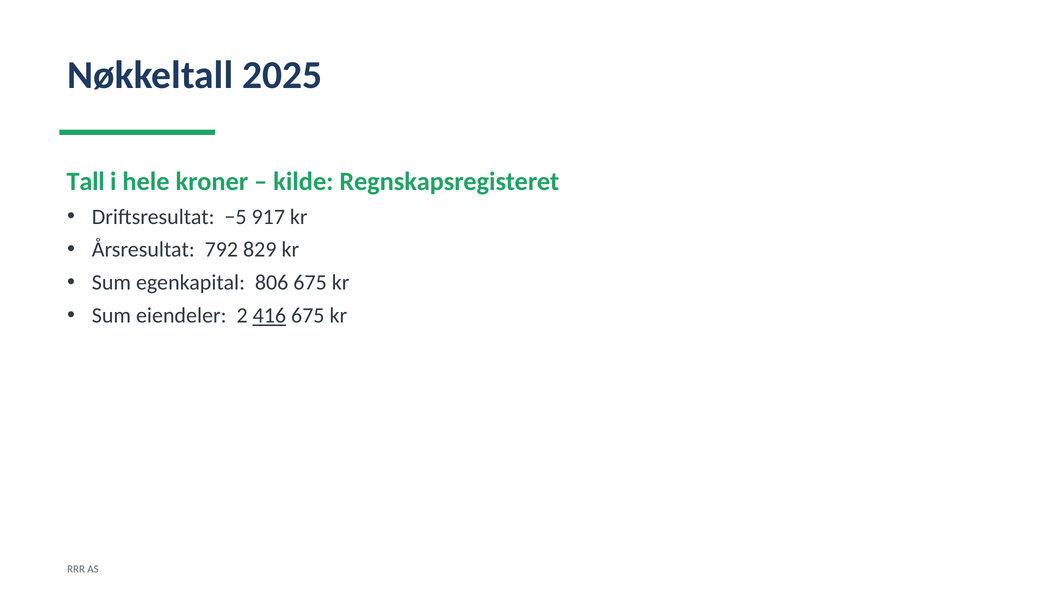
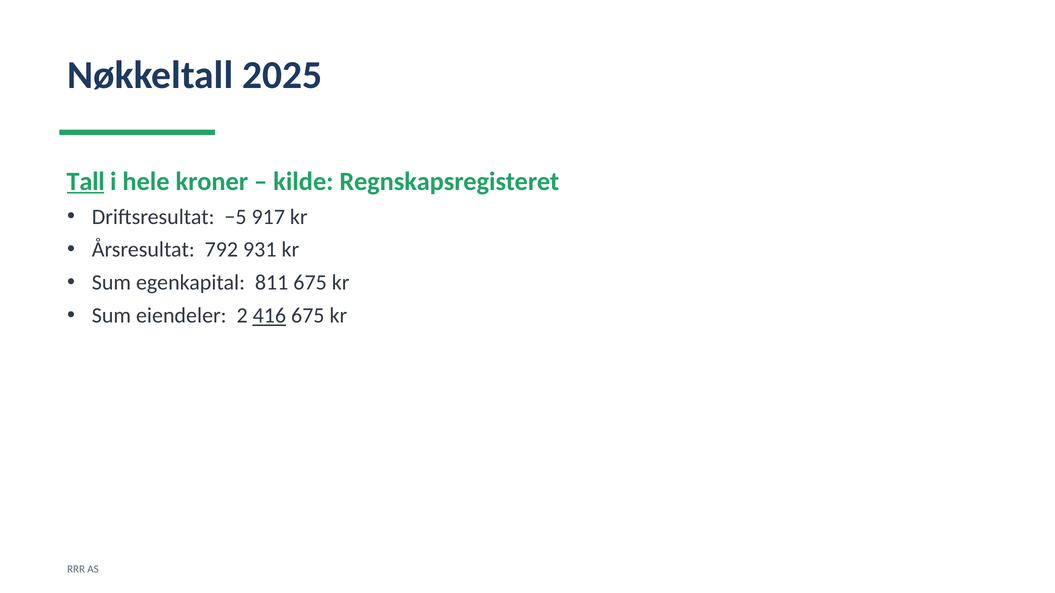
Tall underline: none -> present (86, 182)
829: 829 -> 931 (260, 250)
806: 806 -> 811 (272, 283)
